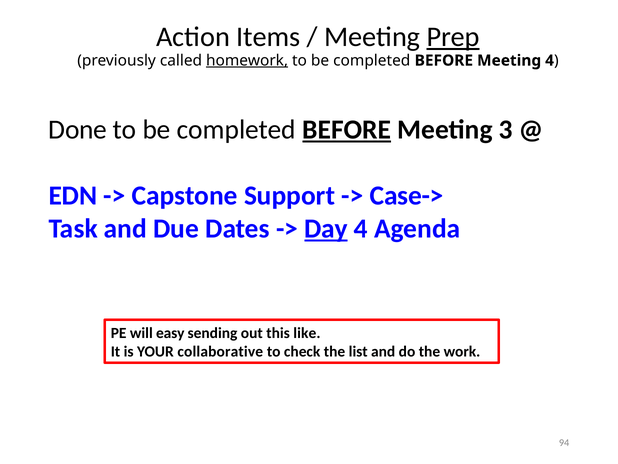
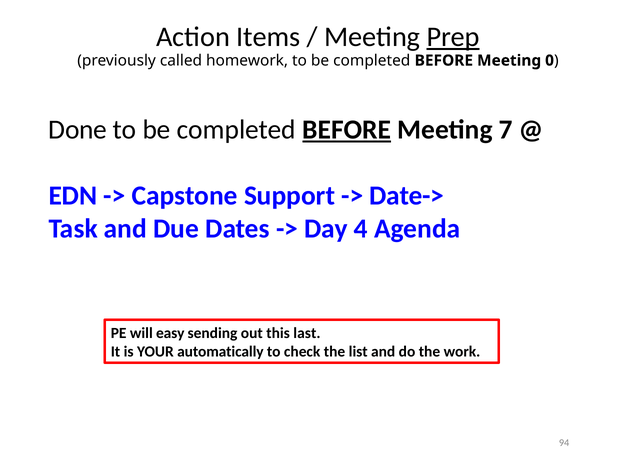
homework underline: present -> none (247, 60)
Meeting 4: 4 -> 0 (550, 60)
3: 3 -> 7 (506, 130)
Case->: Case-> -> Date-> (407, 196)
Day underline: present -> none (326, 229)
like: like -> last (307, 333)
collaborative: collaborative -> automatically (220, 351)
